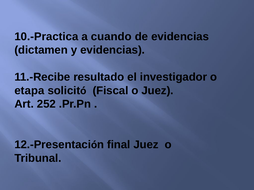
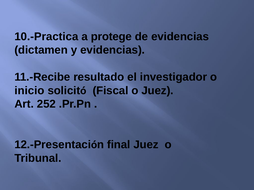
cuando: cuando -> protege (111, 37)
etapa: etapa -> inicio (29, 91)
